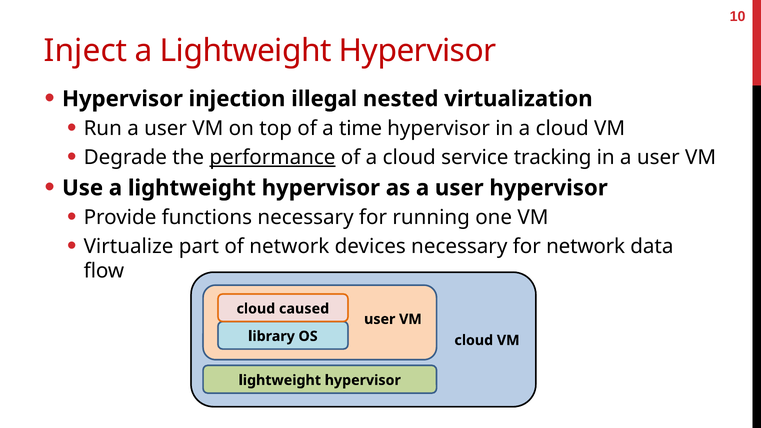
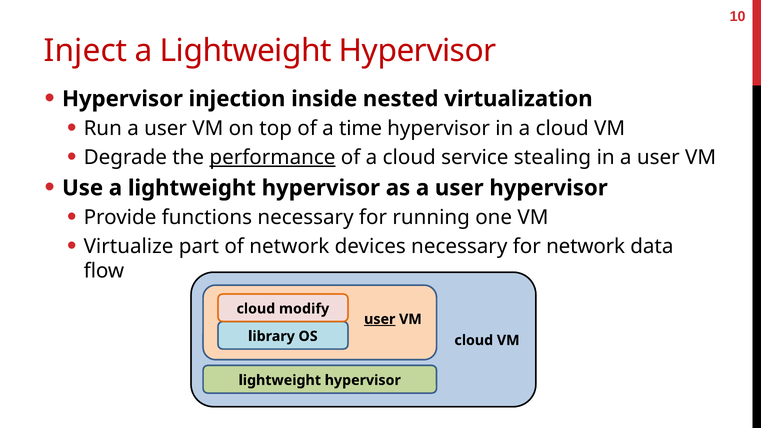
illegal: illegal -> inside (324, 99)
tracking: tracking -> stealing (552, 157)
caused: caused -> modify (304, 309)
user underline: none -> present (380, 319)
